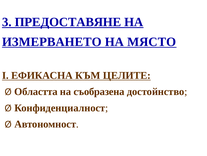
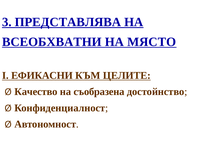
ПРЕДОСТАВЯНЕ: ПРЕДОСТАВЯНЕ -> ПРЕДСТАВЛЯВА (68, 22)
ИЗМЕРВАНЕТО: ИЗМЕРВАНЕТО -> ВСЕОБХВАТНИ (52, 42)
ЕФИКАСНА: ЕФИКАСНА -> ЕФИКАСНИ (42, 75)
Областта: Областта -> Качество (36, 91)
